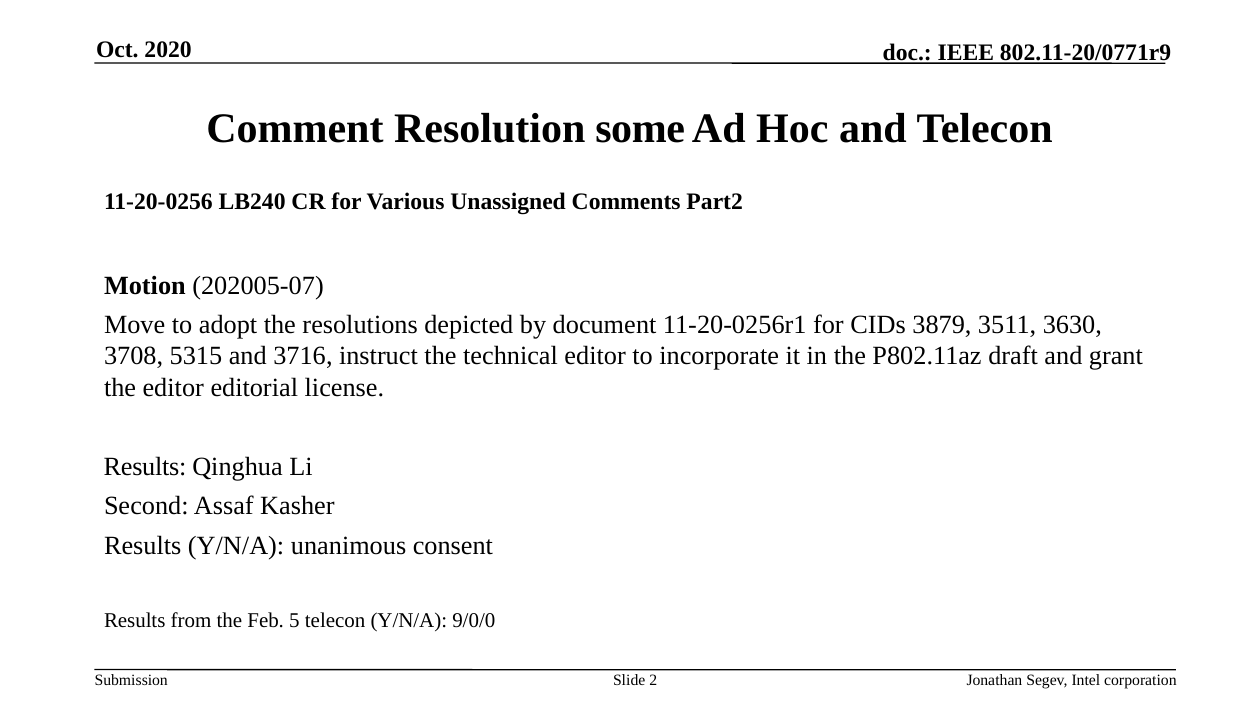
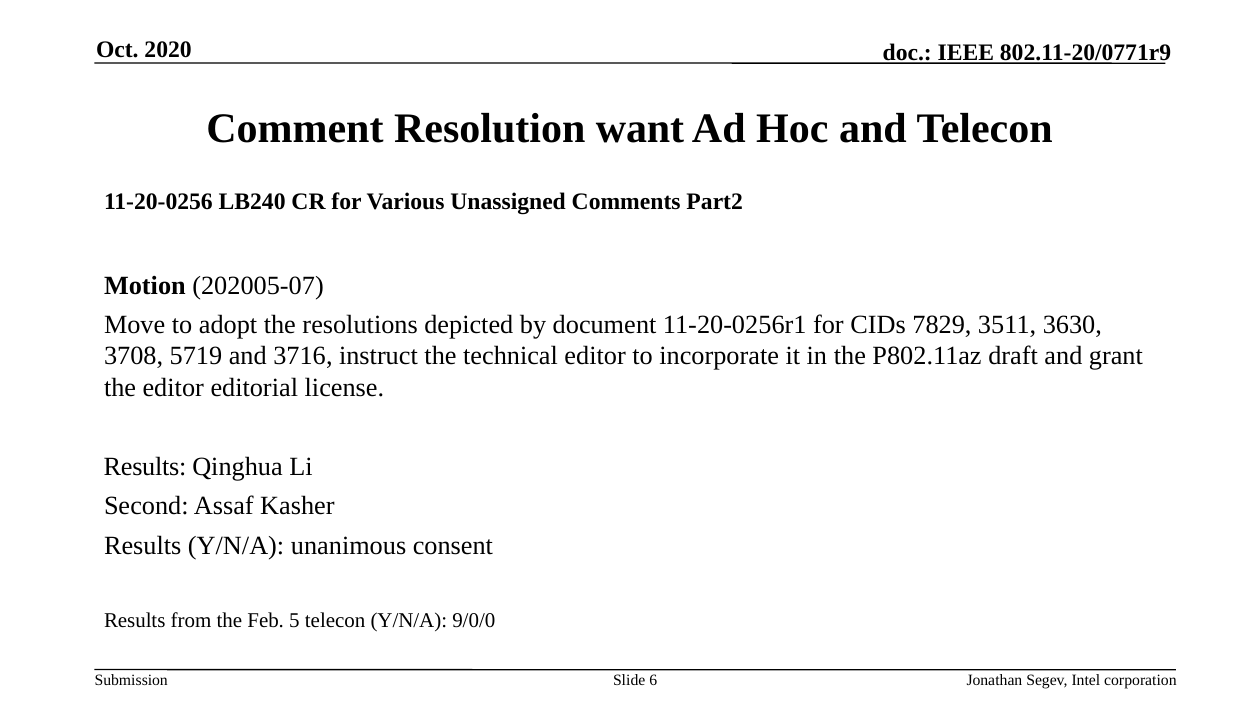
some: some -> want (640, 129)
3879: 3879 -> 7829 (942, 325)
5315: 5315 -> 5719 (196, 356)
2: 2 -> 6 (653, 680)
